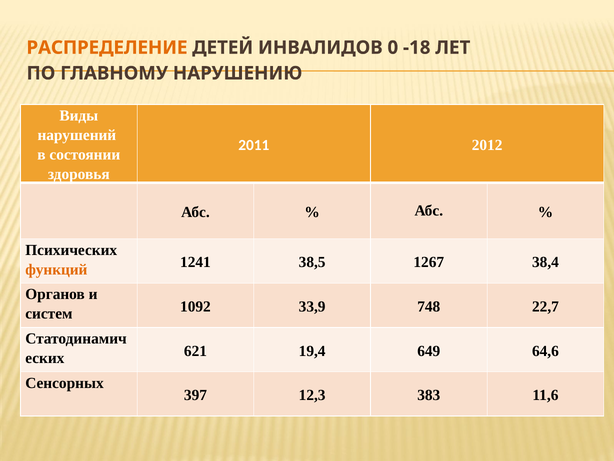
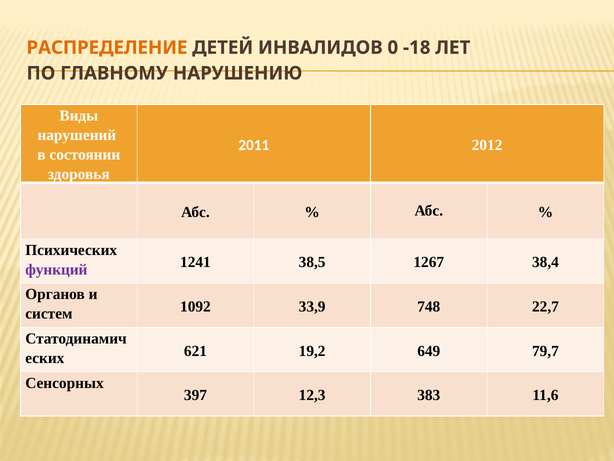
функций colour: orange -> purple (56, 269)
19,4: 19,4 -> 19,2 (312, 351)
64,6: 64,6 -> 79,7 (545, 351)
